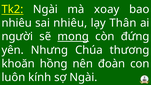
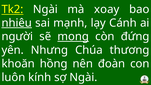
nhiêu underline: none -> present (17, 23)
sai nhiêu: nhiêu -> mạnh (70, 23)
Thân: Thân -> Cánh (123, 23)
